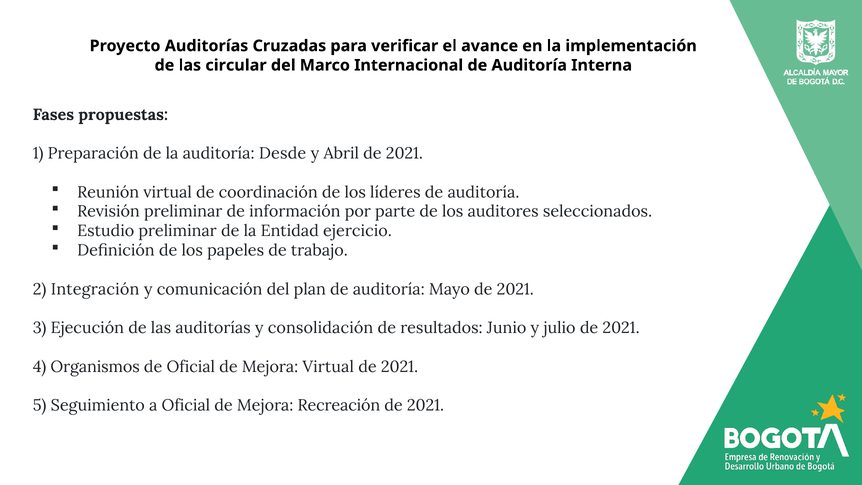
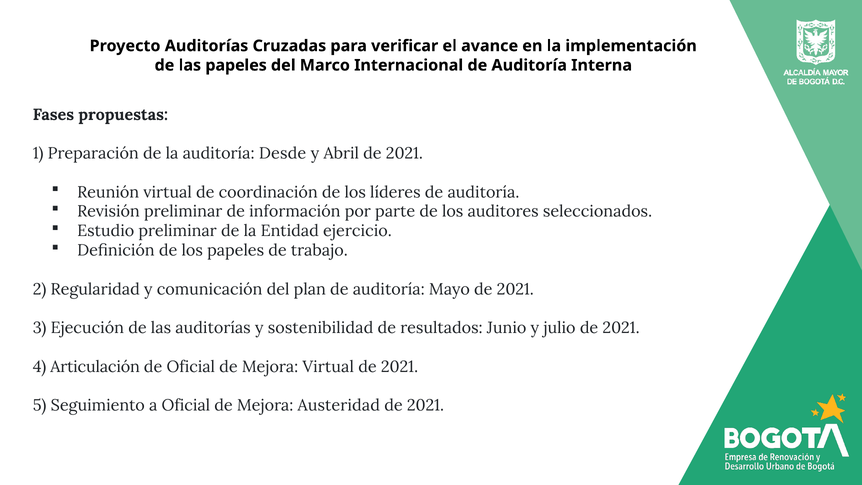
las circular: circular -> papeles (236, 65)
Integración: Integración -> Regularidad (95, 289)
consolidación: consolidación -> sostenibilidad (321, 328)
Organismos: Organismos -> Articulación (95, 367)
Recreación: Recreación -> Austeridad (339, 406)
